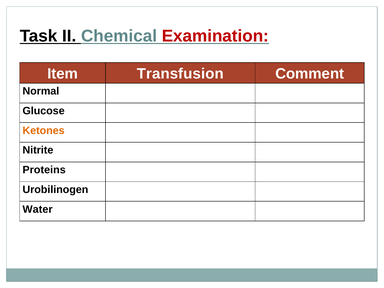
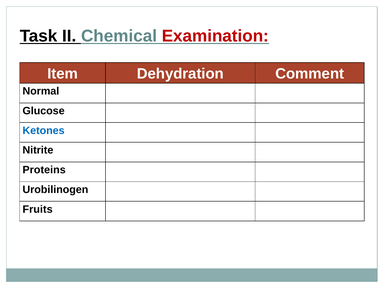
Transfusion: Transfusion -> Dehydration (180, 74)
Ketones colour: orange -> blue (44, 131)
Water: Water -> Fruits (38, 209)
